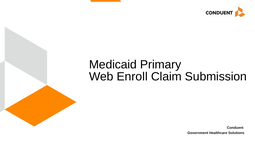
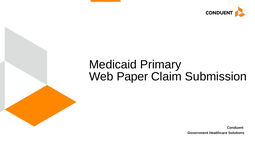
Enroll: Enroll -> Paper (132, 77)
